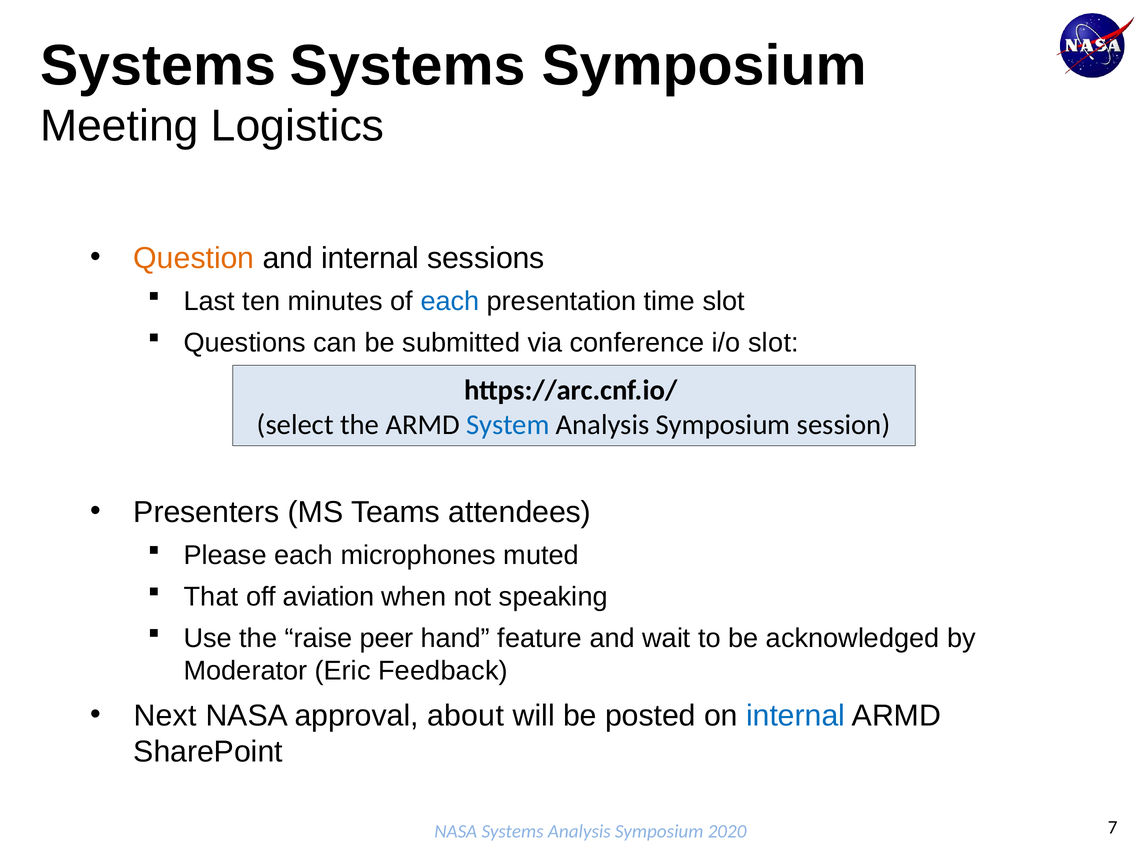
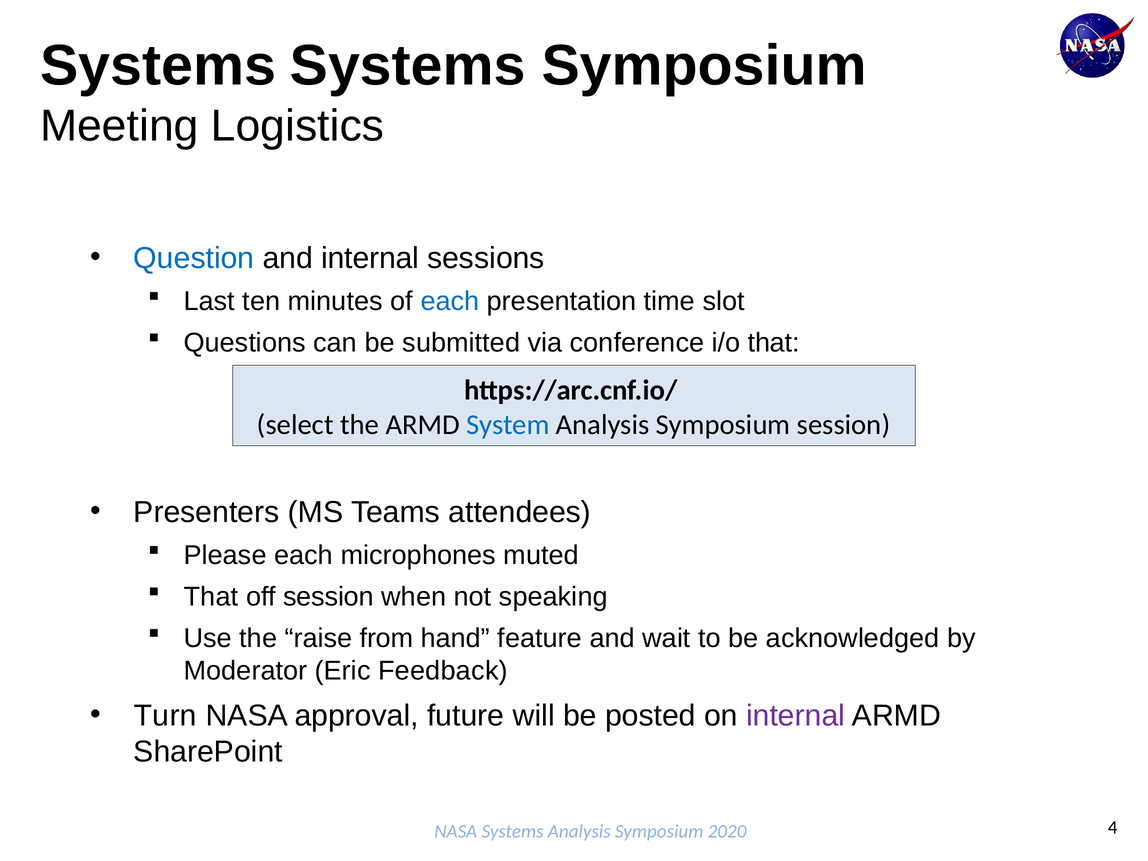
Question colour: orange -> blue (194, 258)
i/o slot: slot -> that (774, 343)
off aviation: aviation -> session (329, 597)
peer: peer -> from (387, 638)
Next: Next -> Turn (165, 716)
about: about -> future (466, 716)
internal colour: blue -> purple (796, 716)
7: 7 -> 4 (1113, 828)
